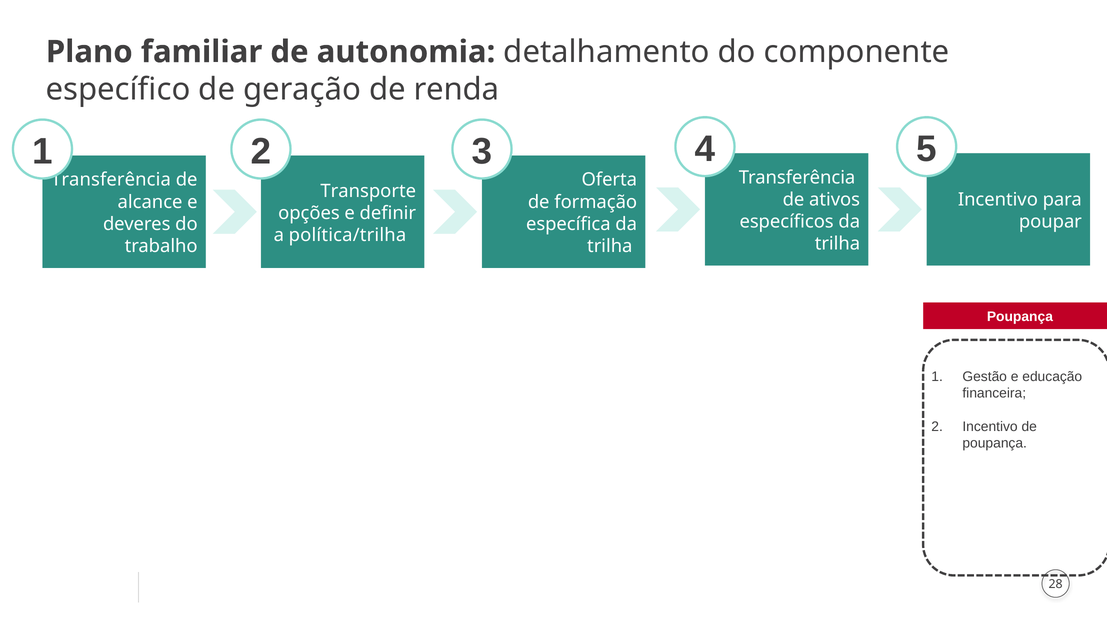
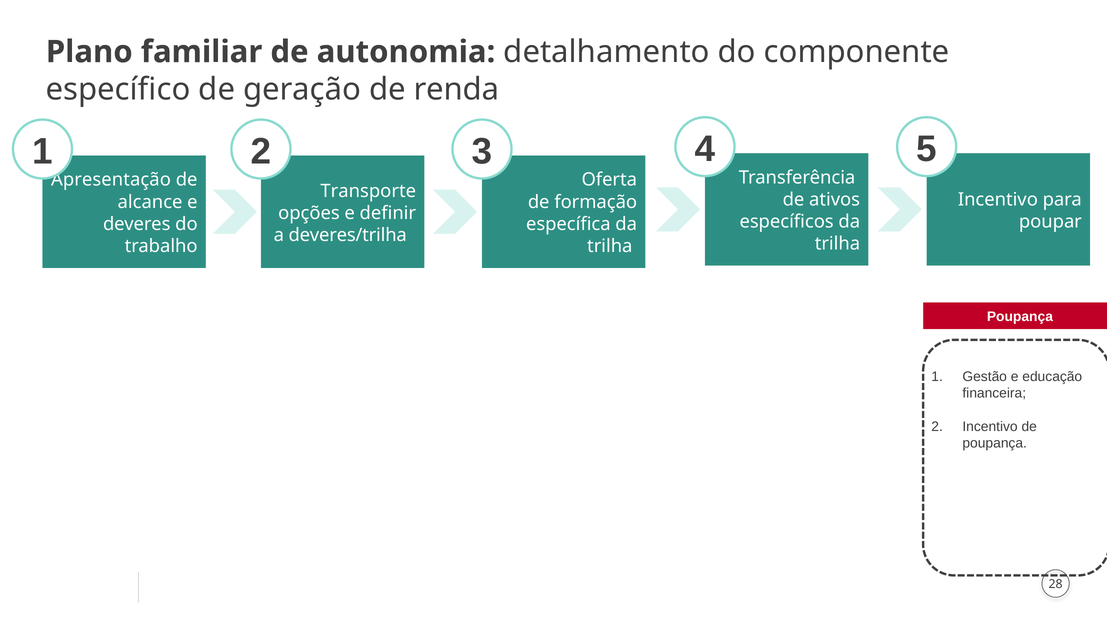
Transferência: Transferência -> Apresentação (111, 180)
política/trilha: política/trilha -> deveres/trilha (348, 235)
